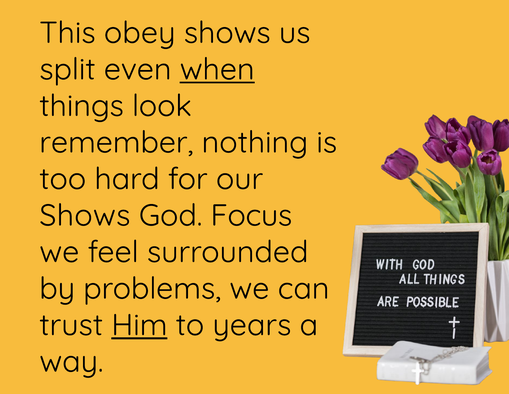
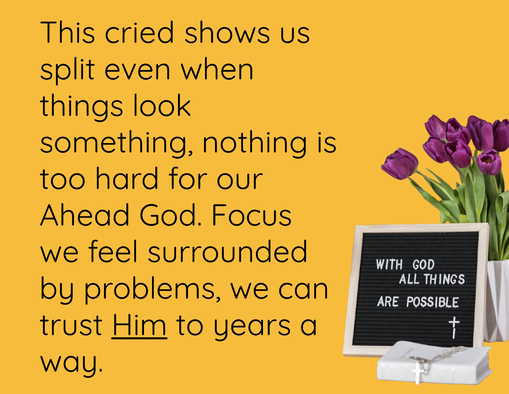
obey: obey -> cried (140, 33)
when underline: present -> none (217, 69)
remember: remember -> something (116, 142)
Shows: Shows -> Ahead (85, 215)
